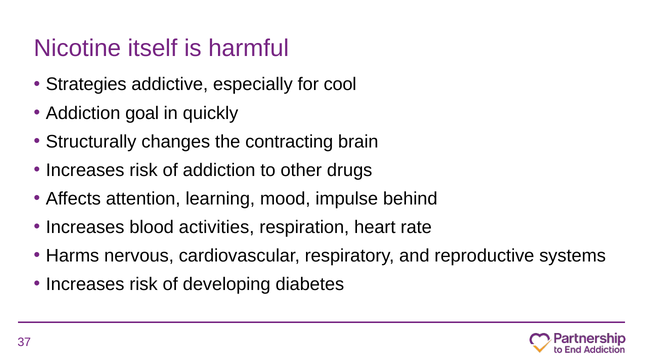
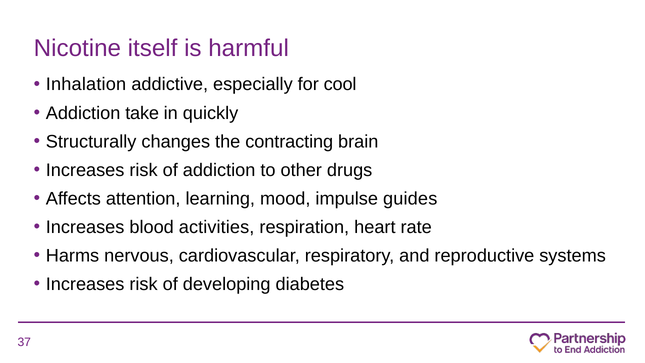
Strategies: Strategies -> Inhalation (86, 84)
goal: goal -> take (142, 113)
behind: behind -> guides (410, 198)
